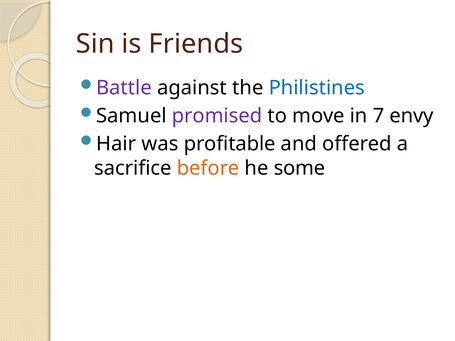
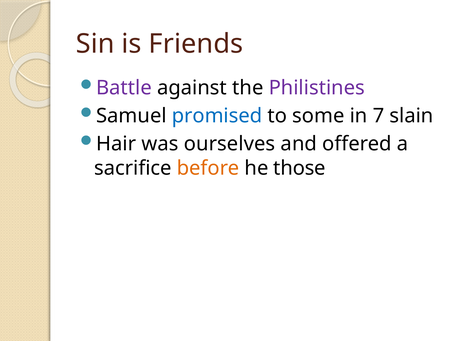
Philistines colour: blue -> purple (317, 88)
promised colour: purple -> blue (217, 116)
move: move -> some (318, 116)
envy: envy -> slain (412, 116)
profitable: profitable -> ourselves (230, 144)
some: some -> those (299, 168)
